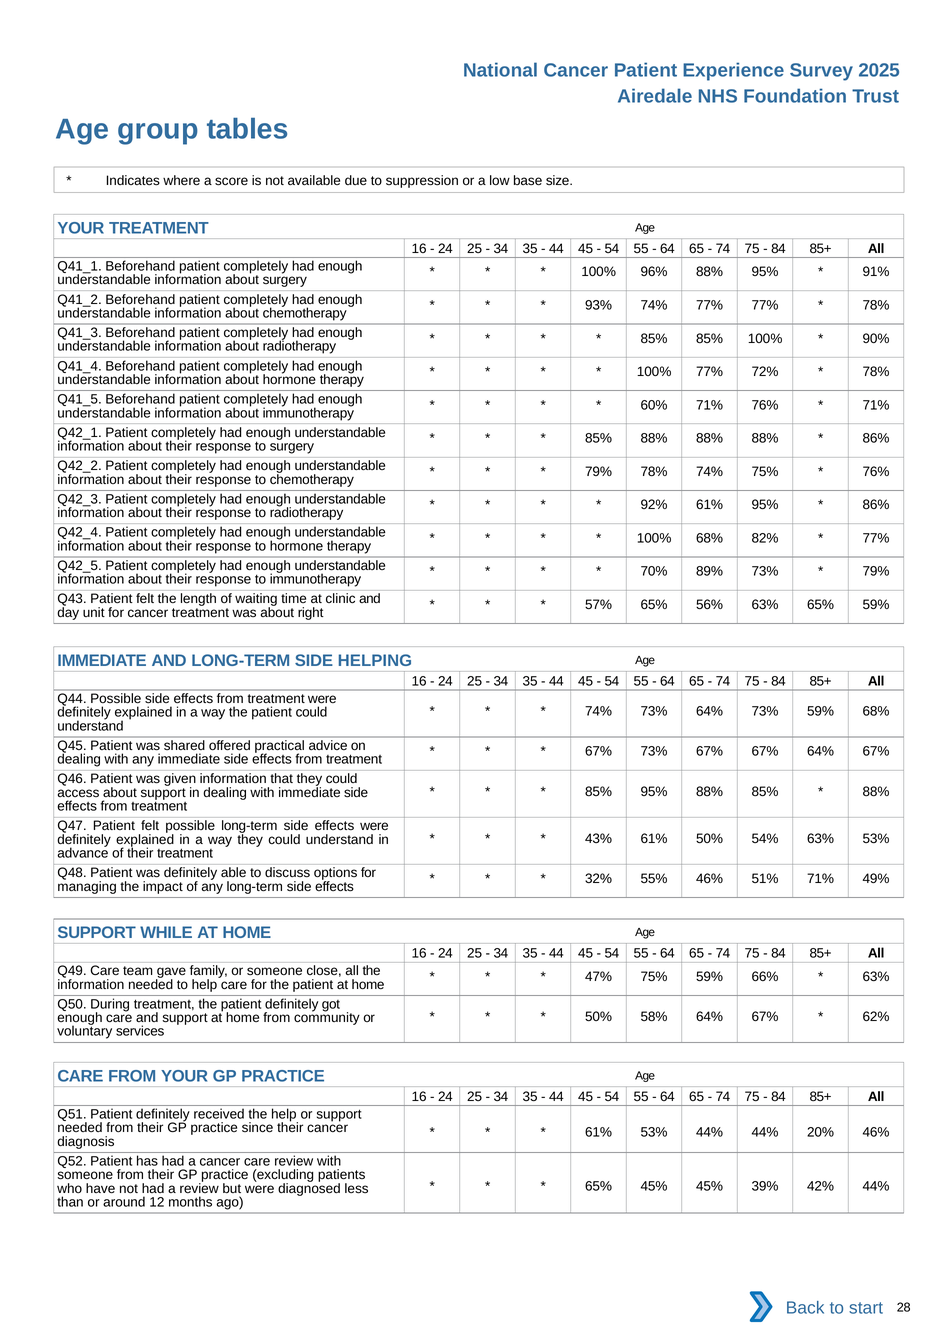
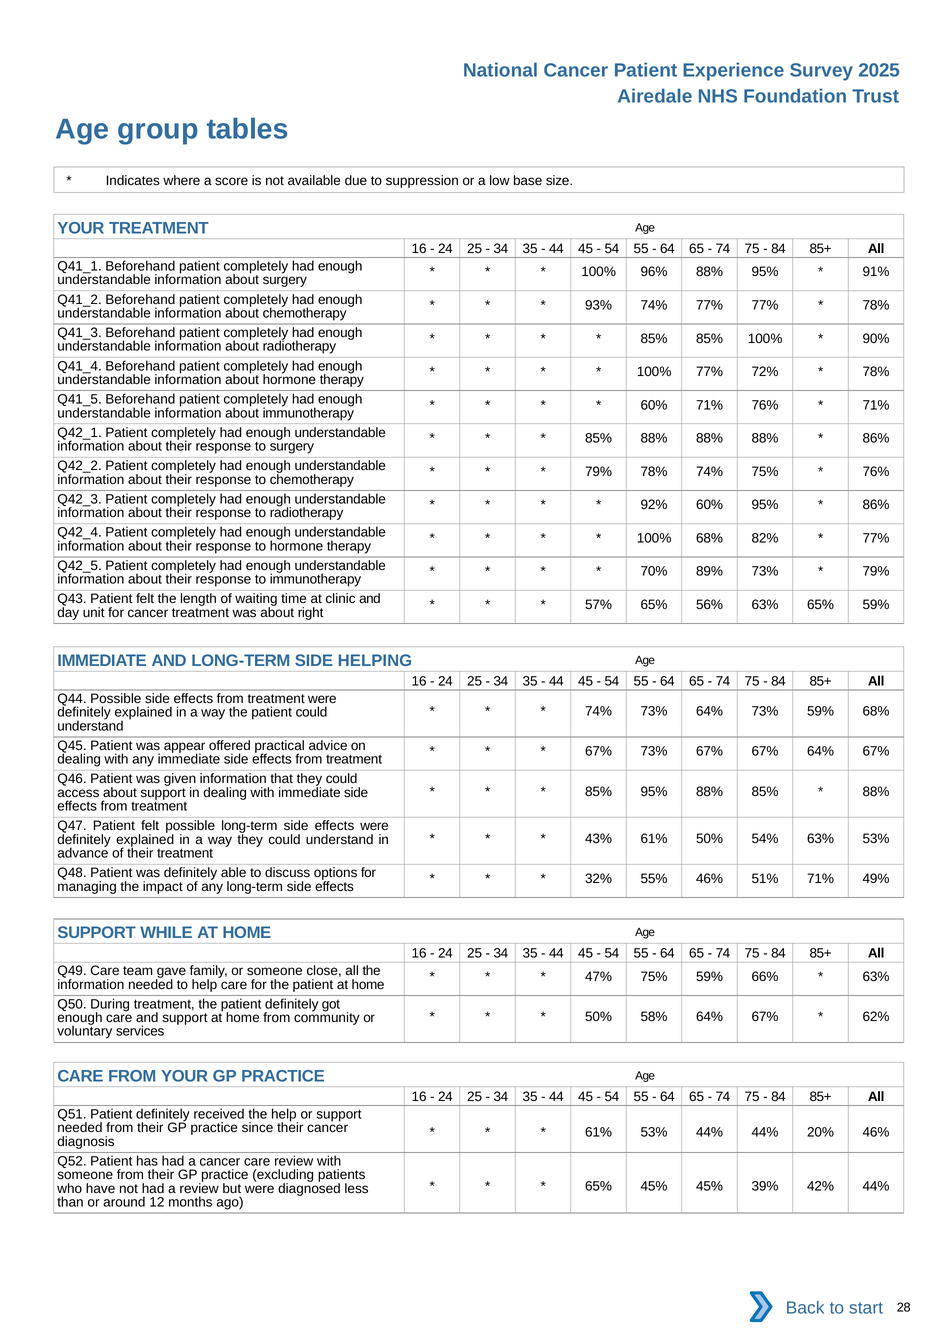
92% 61%: 61% -> 60% (710, 505)
shared: shared -> appear (185, 746)
